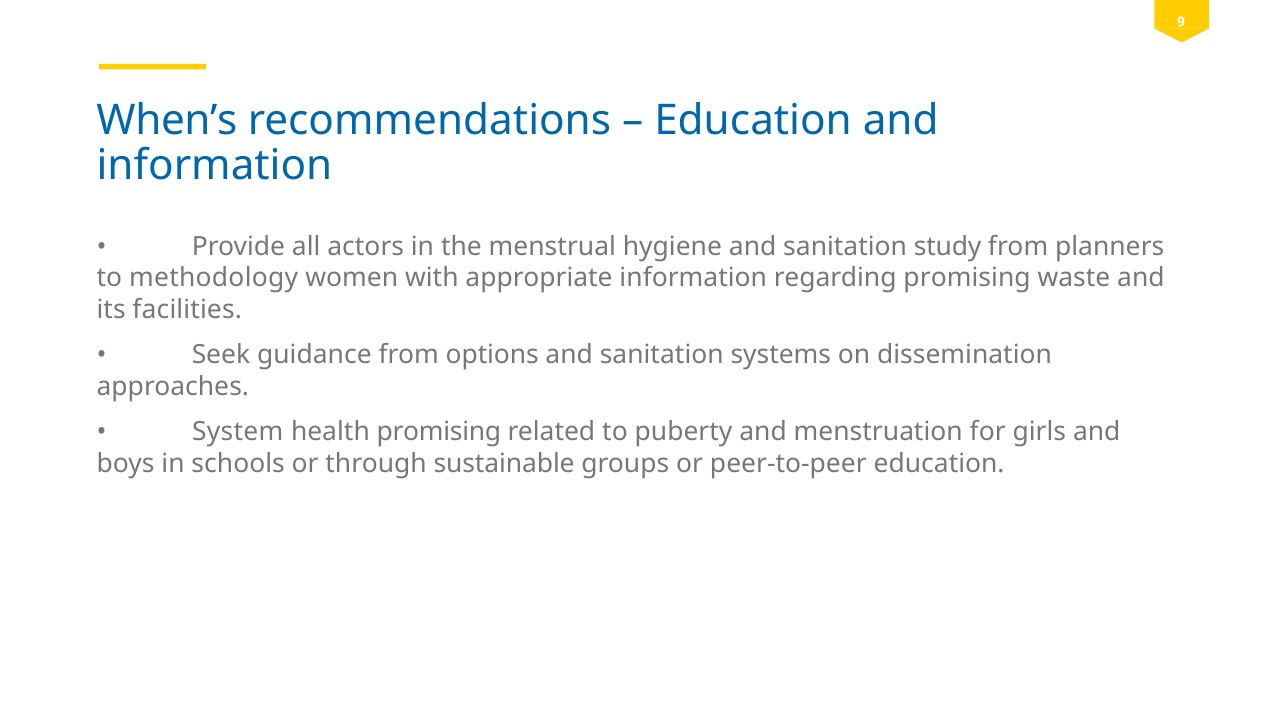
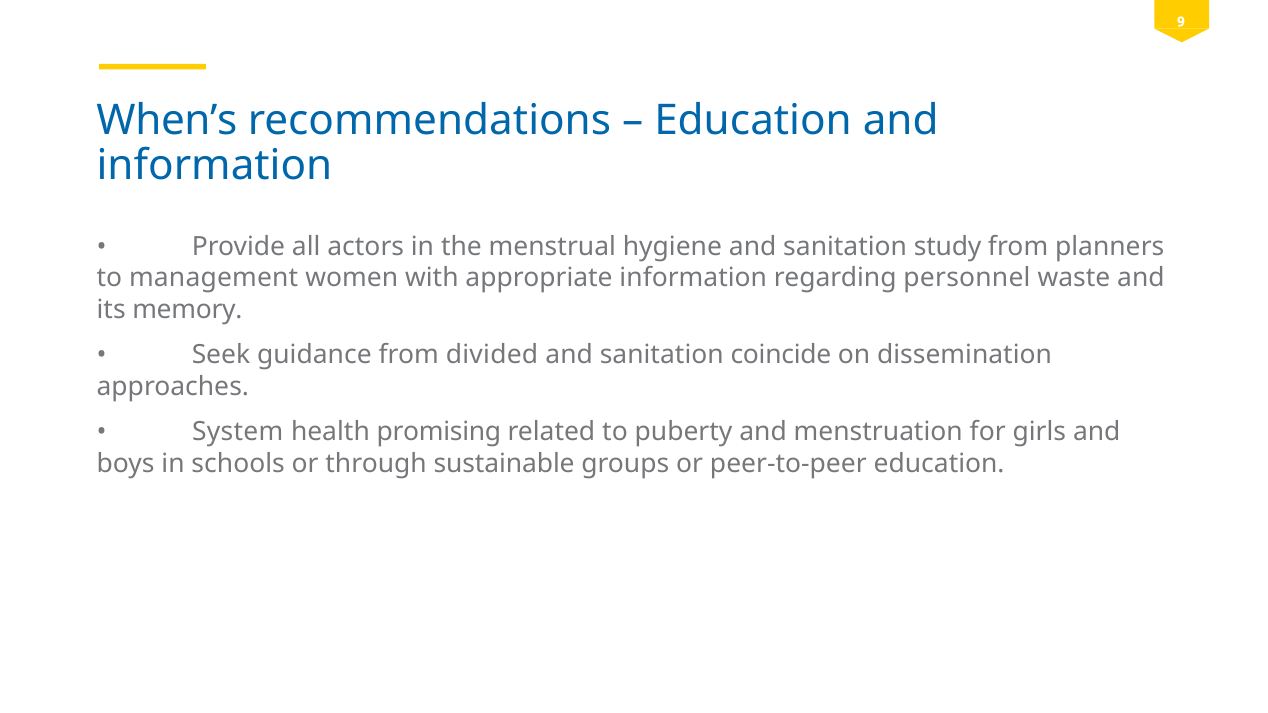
methodology: methodology -> management (214, 278)
regarding promising: promising -> personnel (967, 278)
facilities: facilities -> memory (187, 310)
options: options -> divided (492, 355)
systems: systems -> coincide (781, 355)
